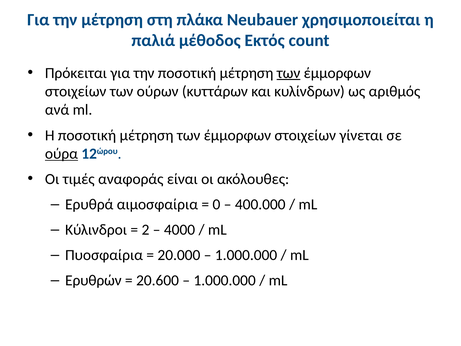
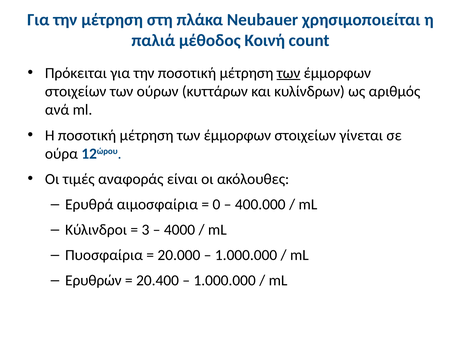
Εκτός: Εκτός -> Κοινή (265, 41)
ούρα underline: present -> none (61, 154)
2: 2 -> 3 (145, 230)
20.600: 20.600 -> 20.400 (158, 280)
